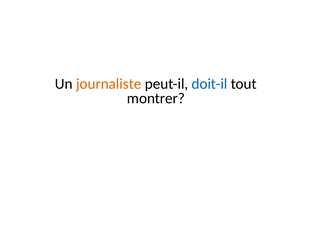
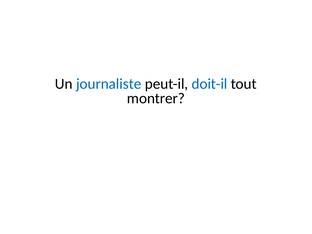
journaliste colour: orange -> blue (109, 84)
